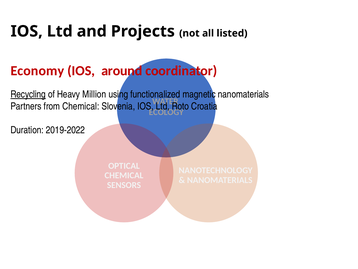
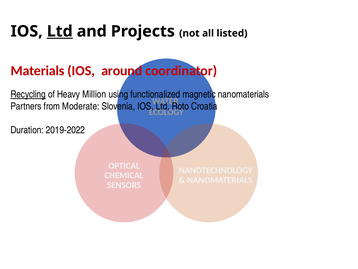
Ltd underline: none -> present (60, 31)
Economy: Economy -> Materials (37, 71)
from Chemical: Chemical -> Moderate (81, 106)
